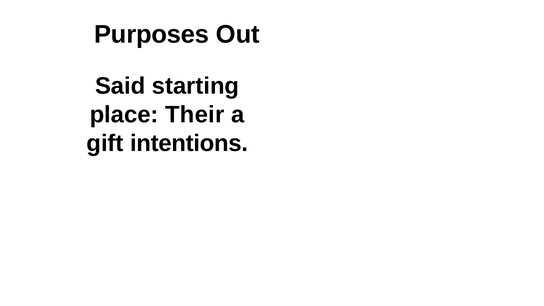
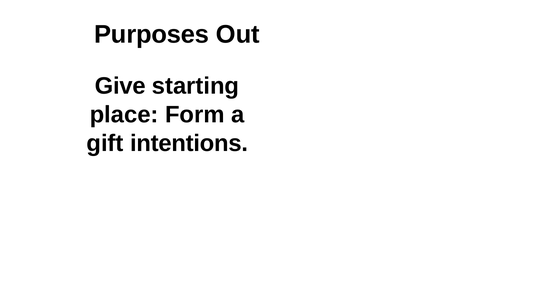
Said: Said -> Give (120, 86)
Their: Their -> Form (195, 115)
